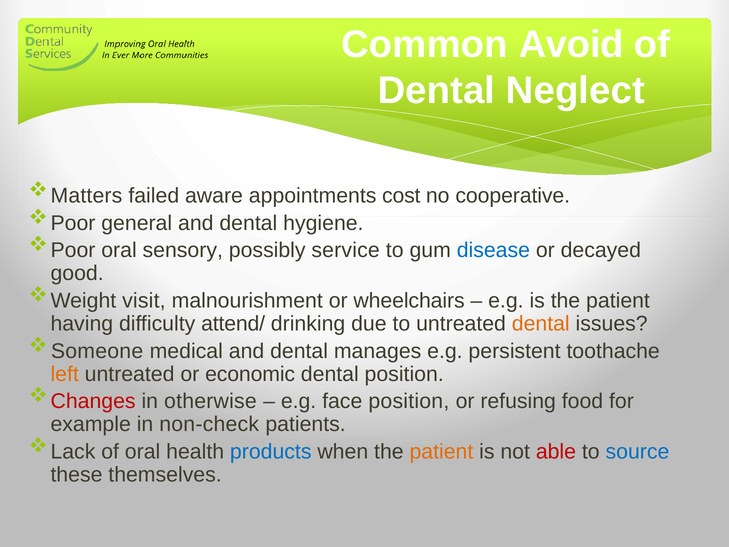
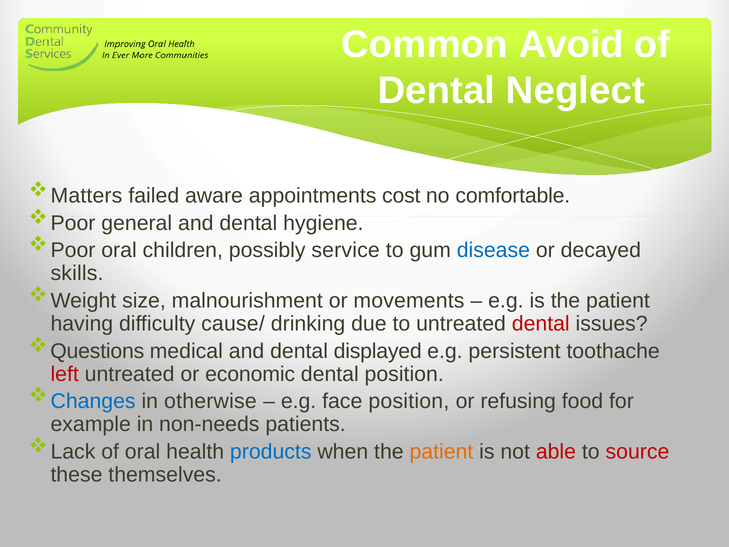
cooperative: cooperative -> comfortable (513, 196)
sensory: sensory -> children (183, 250)
good: good -> skills (77, 273)
visit: visit -> size (144, 301)
wheelchairs: wheelchairs -> movements (409, 301)
attend/: attend/ -> cause/ (233, 324)
dental colour: orange -> red (541, 324)
Someone: Someone -> Questions (97, 351)
manages: manages -> displayed (378, 351)
left colour: orange -> red (65, 374)
Changes colour: red -> blue (93, 401)
non-check: non-check -> non-needs (209, 424)
source colour: blue -> red (637, 451)
